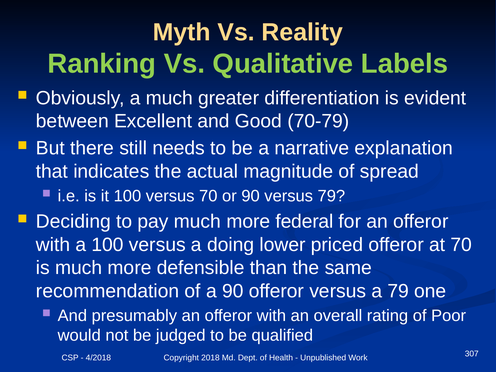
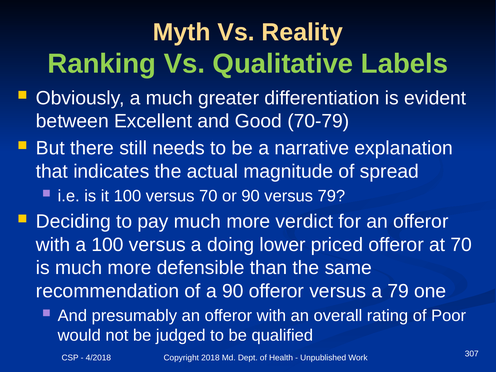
federal: federal -> verdict (304, 222)
